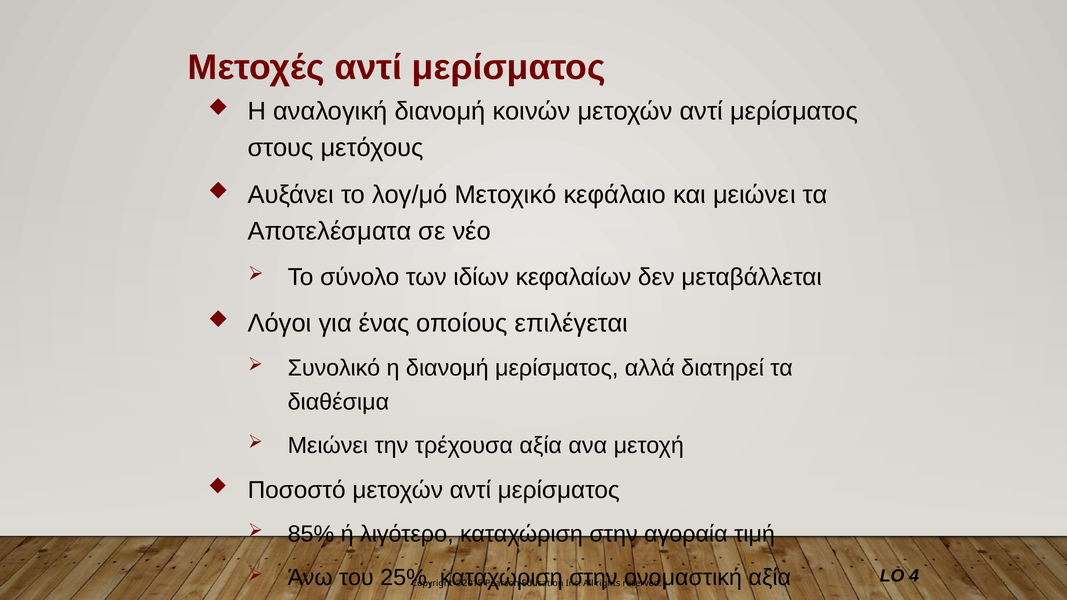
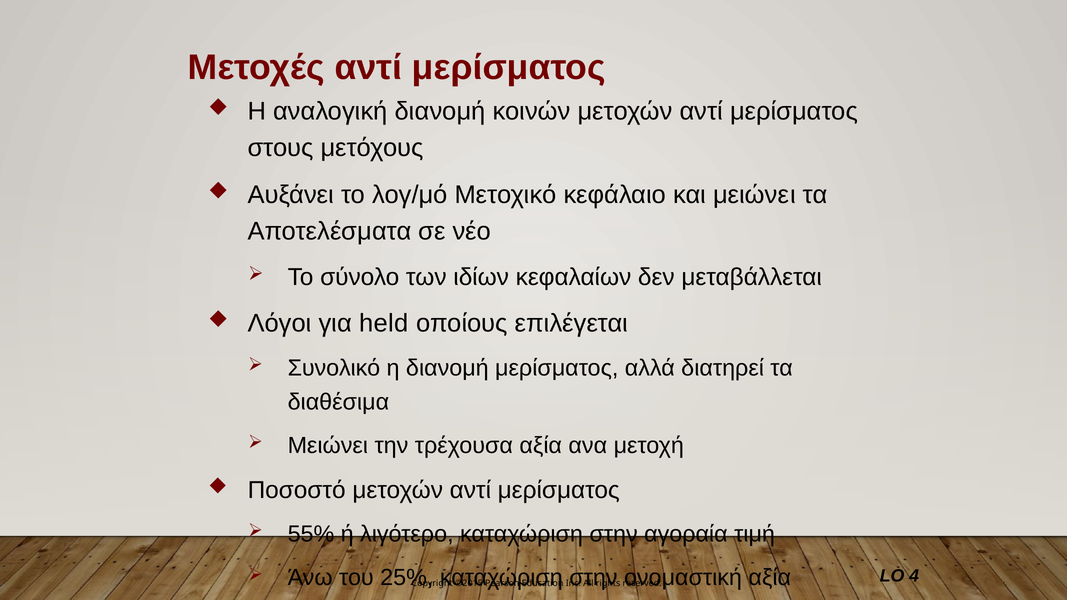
ένας: ένας -> held (384, 324)
85%: 85% -> 55% (311, 534)
